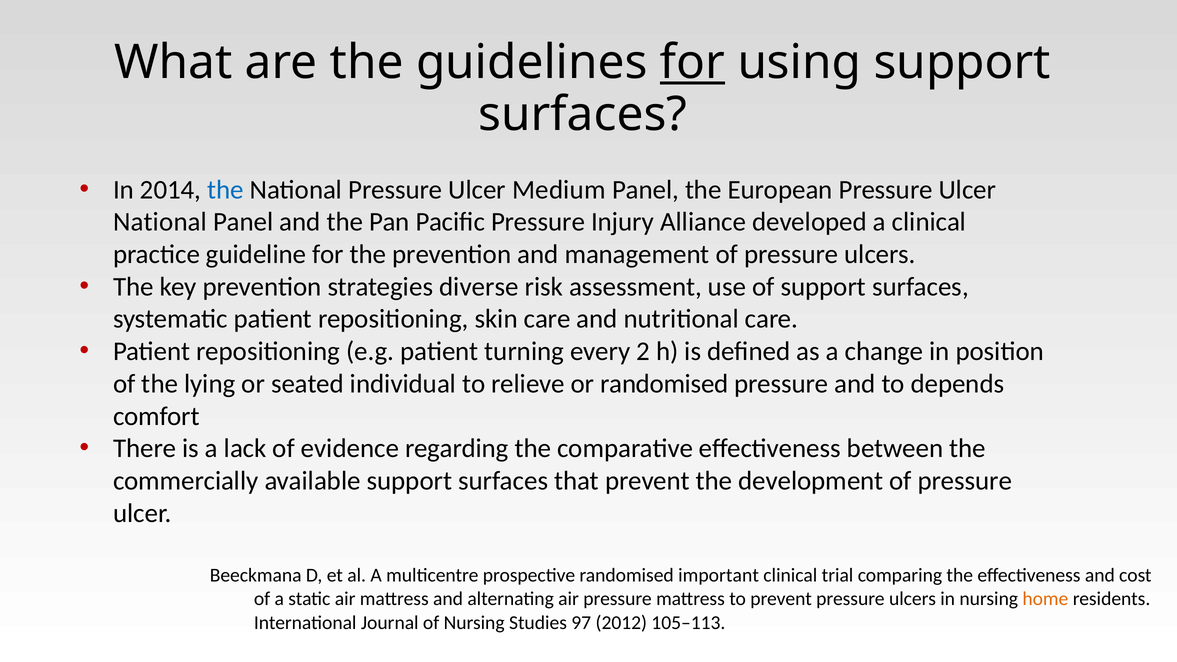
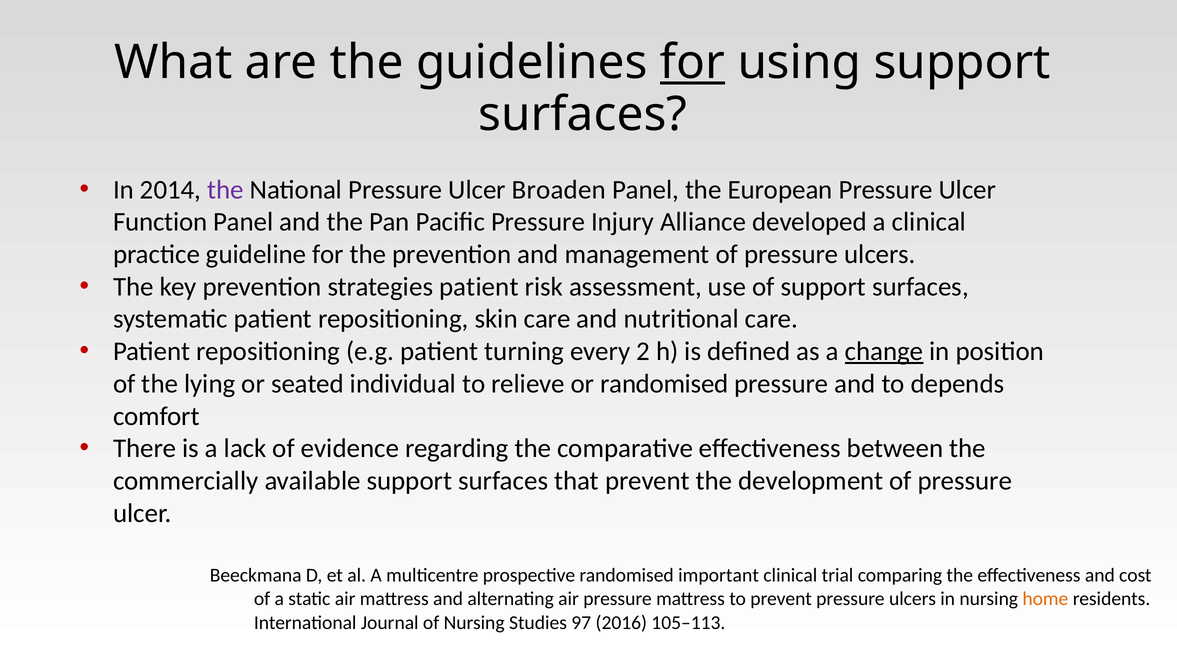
the colour: blue -> purple (226, 190)
Medium: Medium -> Broaden (559, 190)
National: National -> Function (160, 222)
strategies diverse: diverse -> patient (479, 287)
change underline: none -> present (884, 351)
2012: 2012 -> 2016 (621, 623)
